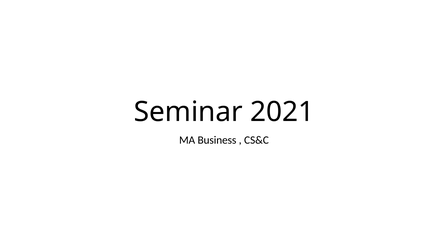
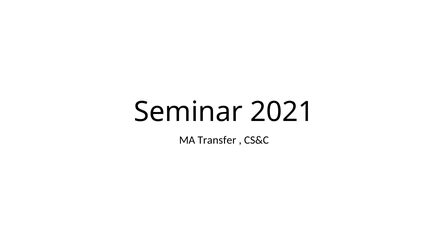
Business: Business -> Transfer (217, 140)
